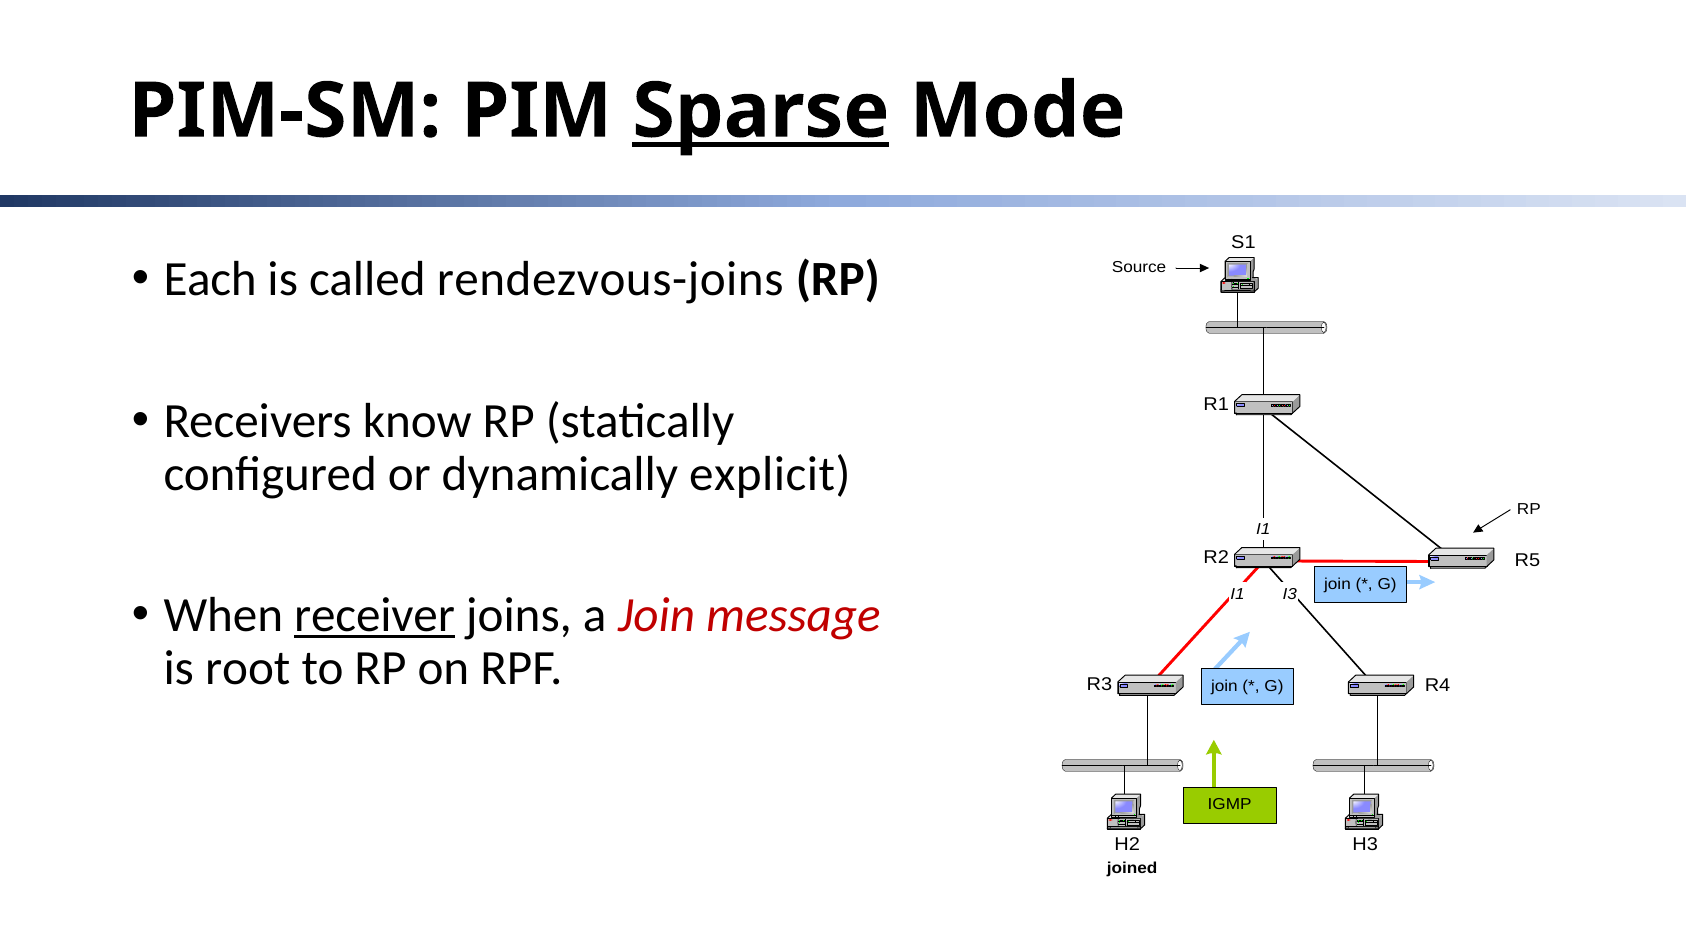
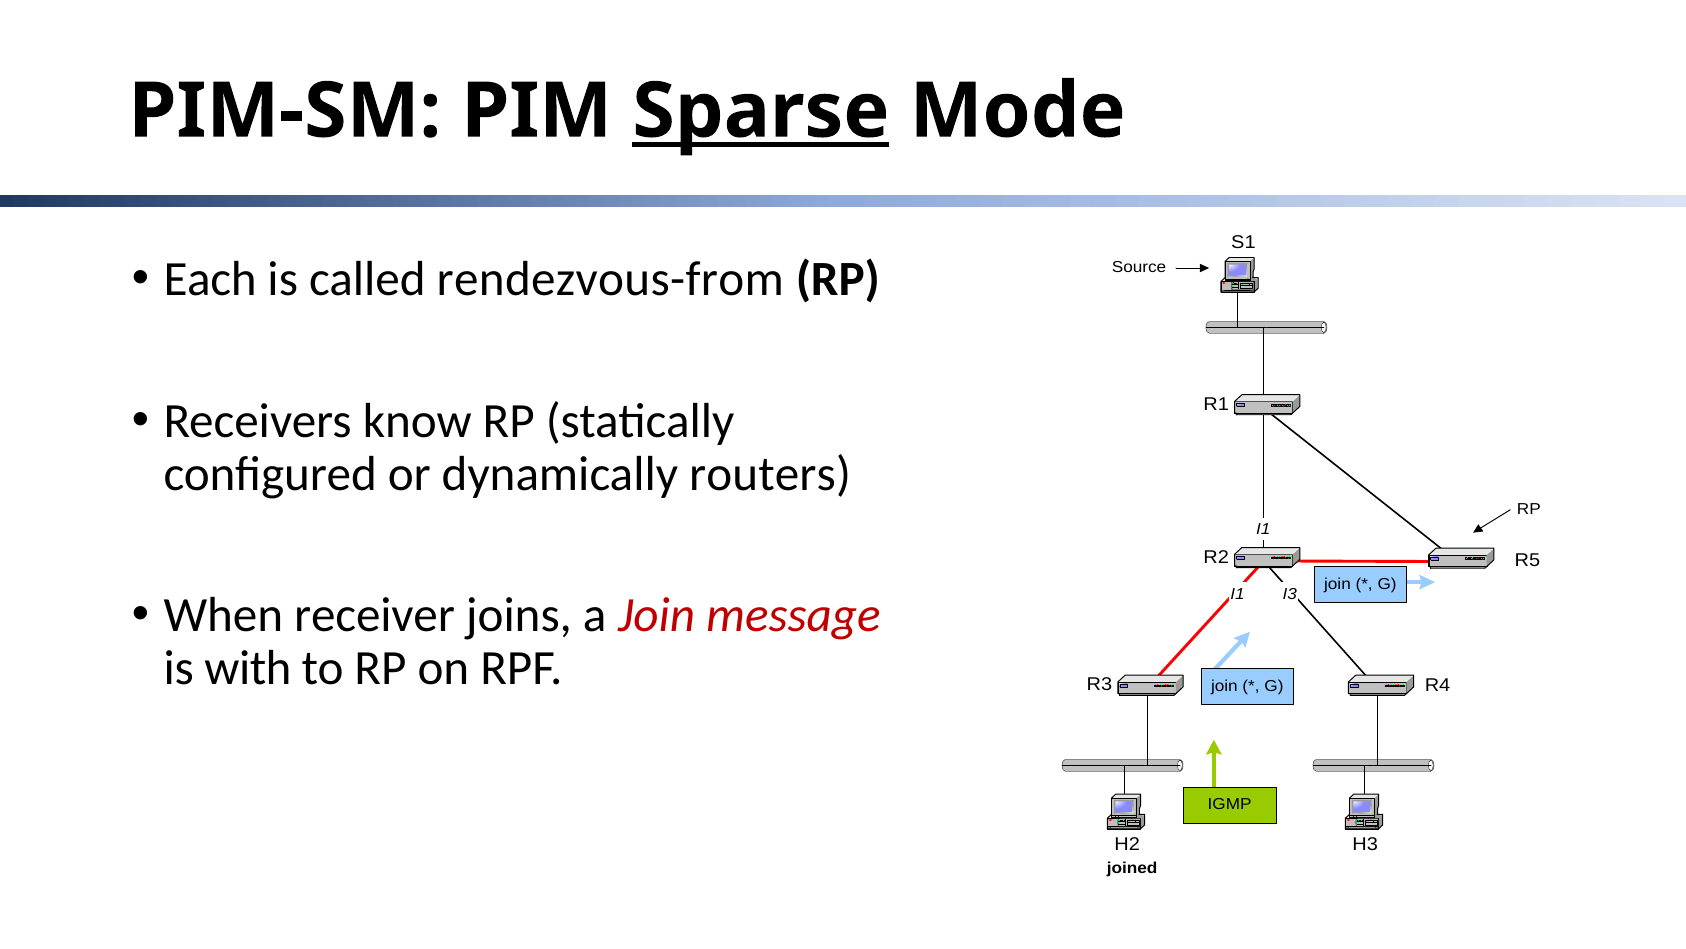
rendezvous-joins: rendezvous-joins -> rendezvous-from (610, 279)
explicit: explicit -> routers (770, 474)
receiver underline: present -> none (375, 615)
root: root -> with (248, 668)
